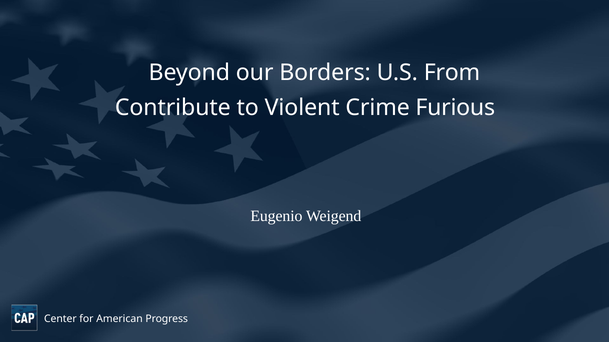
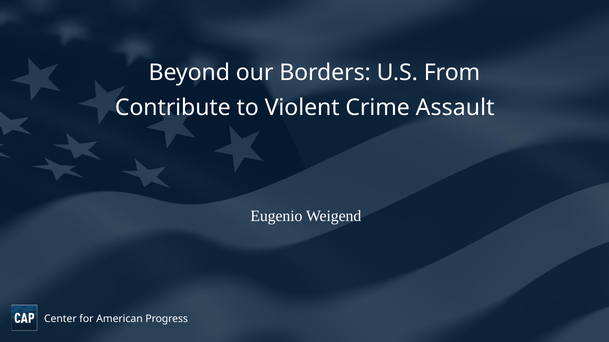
Furious: Furious -> Assault (455, 108)
